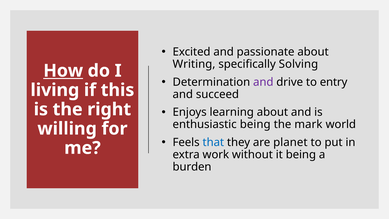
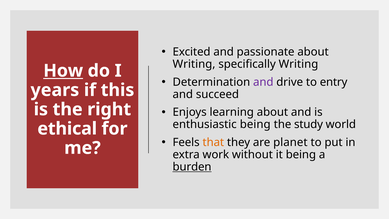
specifically Solving: Solving -> Writing (298, 64)
living: living -> years (55, 90)
mark: mark -> study (309, 124)
willing: willing -> ethical (67, 129)
that colour: blue -> orange (213, 142)
burden underline: none -> present (192, 167)
